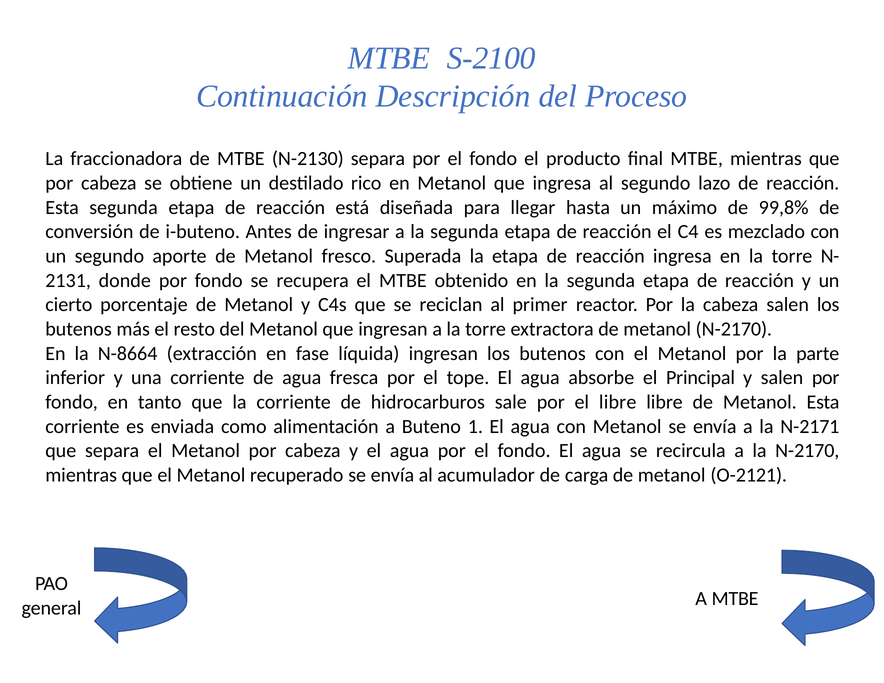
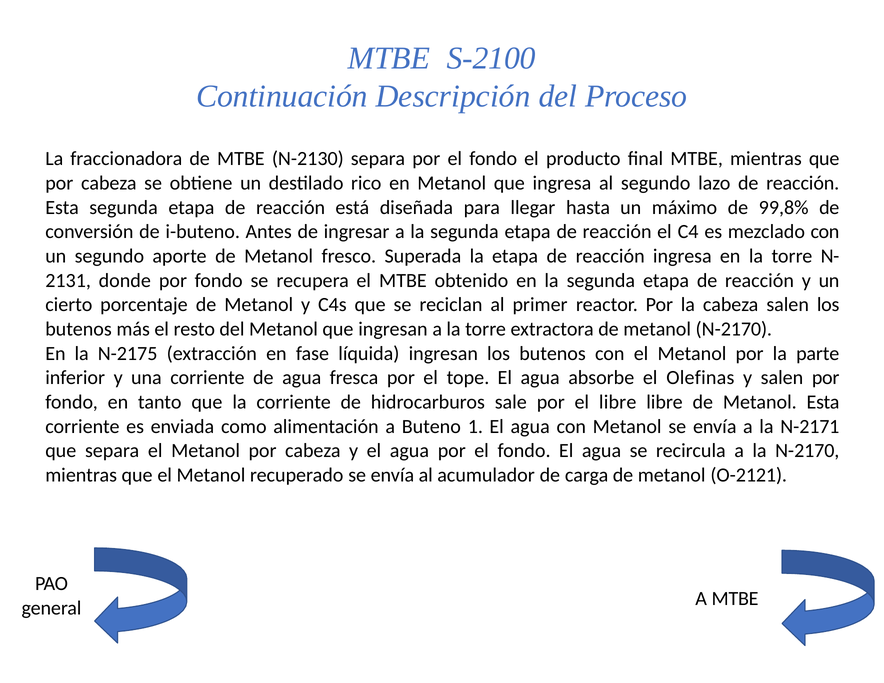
N-8664: N-8664 -> N-2175 (128, 354)
Principal: Principal -> Olefinas (700, 378)
